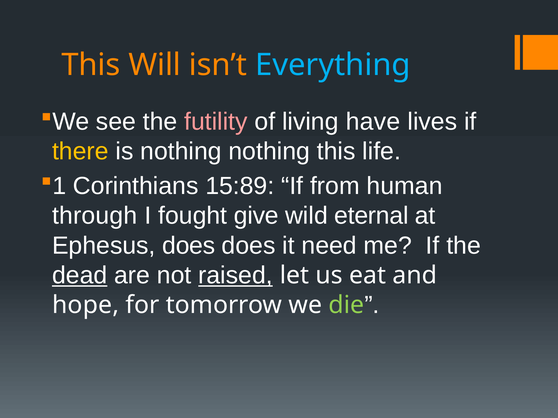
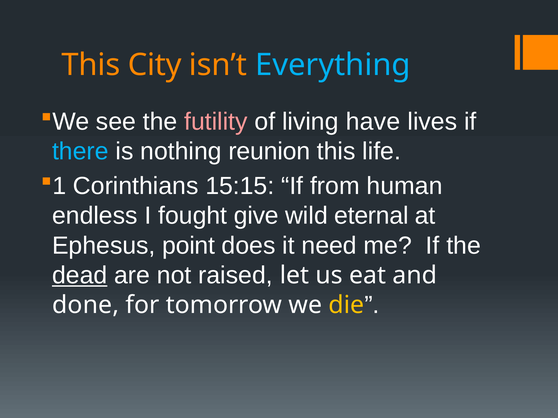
Will: Will -> City (155, 65)
there colour: yellow -> light blue (80, 152)
nothing nothing: nothing -> reunion (269, 152)
15:89: 15:89 -> 15:15 (240, 186)
through: through -> endless (95, 216)
Ephesus does: does -> point (189, 246)
raised underline: present -> none (235, 276)
hope: hope -> done (86, 305)
die colour: light green -> yellow (346, 305)
